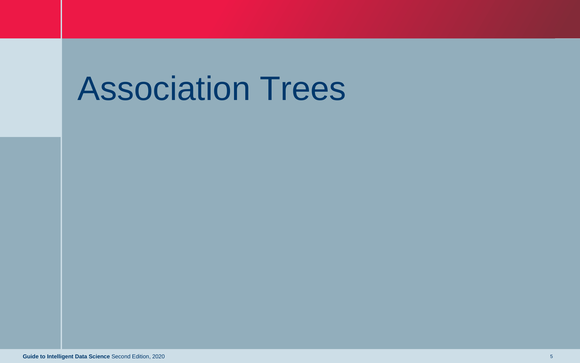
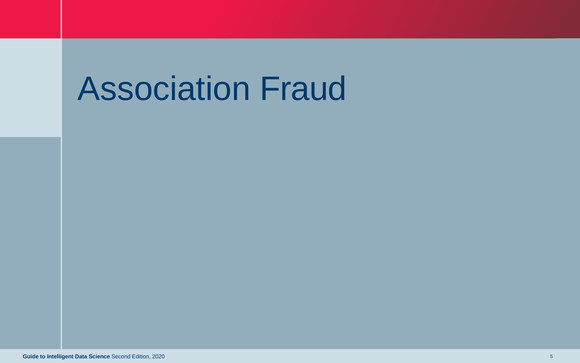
Trees: Trees -> Fraud (303, 89)
